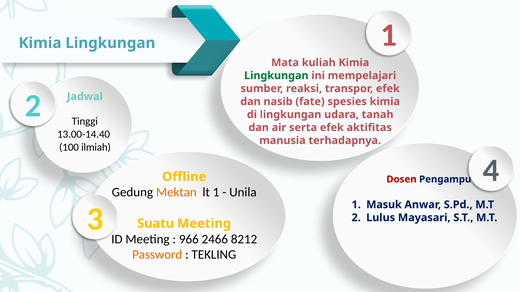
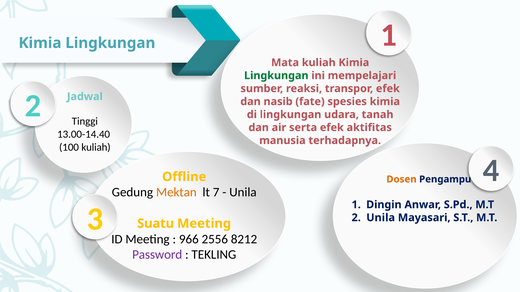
ilmiah: ilmiah -> kuliah (96, 147)
Dosen colour: red -> orange (401, 180)
lt 1: 1 -> 7 (216, 193)
Masuk: Masuk -> Dingin (384, 205)
2 Lulus: Lulus -> Unila (381, 218)
2466: 2466 -> 2556 (215, 239)
Password colour: orange -> purple (157, 255)
